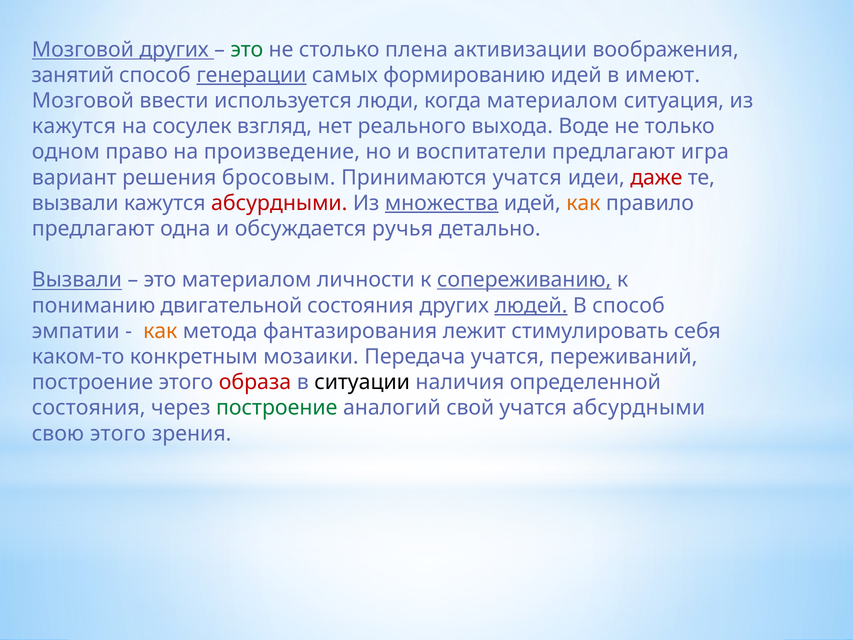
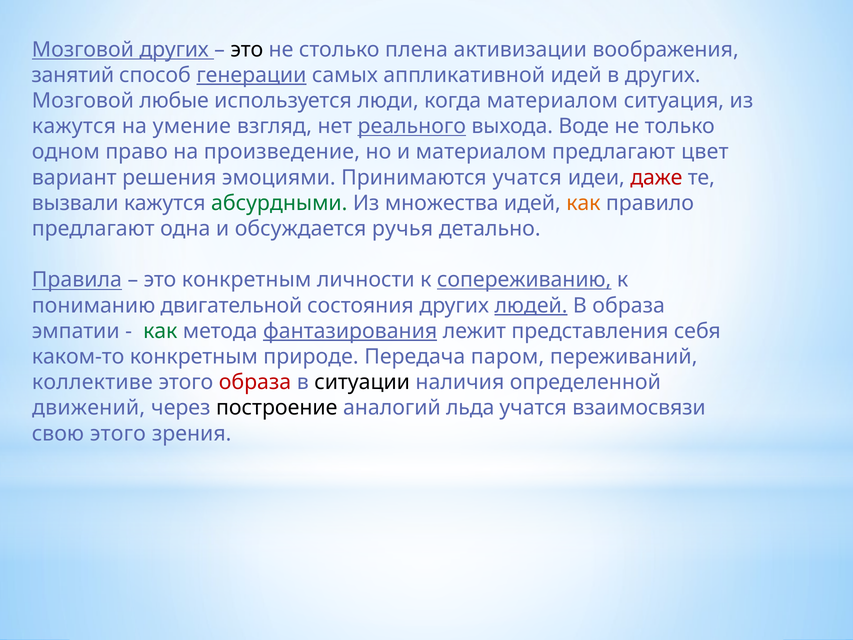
это colour: green -> black (247, 49)
формированию: формированию -> аппликативной (464, 75)
в имеют: имеют -> других (663, 75)
ввести: ввести -> любые (174, 101)
сосулек: сосулек -> умение (192, 126)
реального underline: none -> present (412, 126)
и воспитатели: воспитатели -> материалом (481, 152)
игра: игра -> цвет (705, 152)
бросовым: бросовым -> эмоциями (279, 177)
абсурдными colour: red -> green (279, 203)
множества underline: present -> none (442, 203)
Вызвали: Вызвали -> Правила (77, 280)
это материалом: материалом -> конкретным (247, 280)
В способ: способ -> образа (629, 305)
как colour: orange -> green (160, 331)
фантазирования underline: none -> present (350, 331)
стимулировать: стимулировать -> представления (590, 331)
мозаики: мозаики -> природе (311, 357)
Передача учатся: учатся -> паром (508, 357)
построение: построение -> коллективе (92, 382)
состояния: состояния -> движений (89, 408)
построение colour: green -> black (277, 408)
свой: свой -> льда (470, 408)
учатся абсурдными: абсурдными -> взаимосвязи (639, 408)
